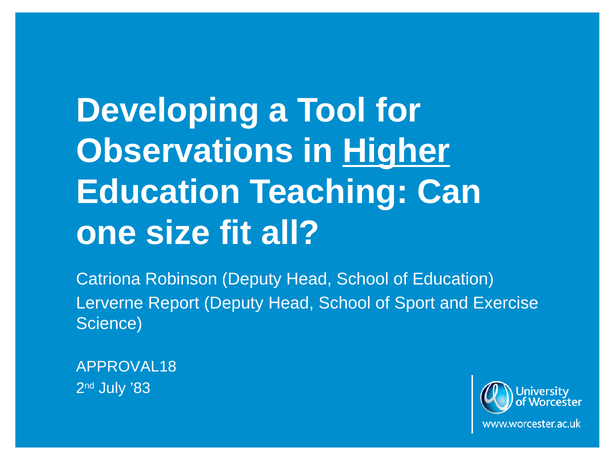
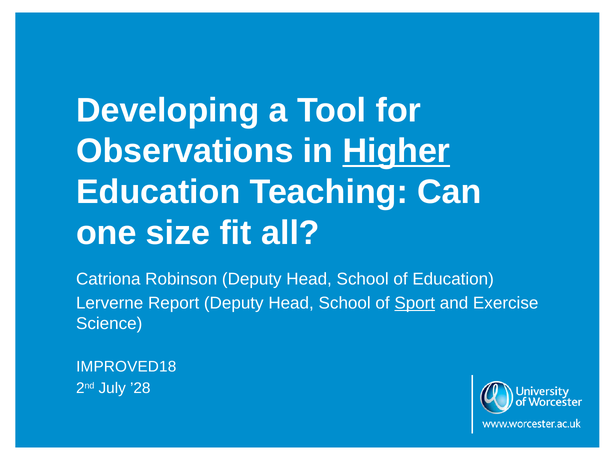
Sport underline: none -> present (415, 303)
APPROVAL18: APPROVAL18 -> IMPROVED18 (126, 367)
’83: ’83 -> ’28 (140, 388)
